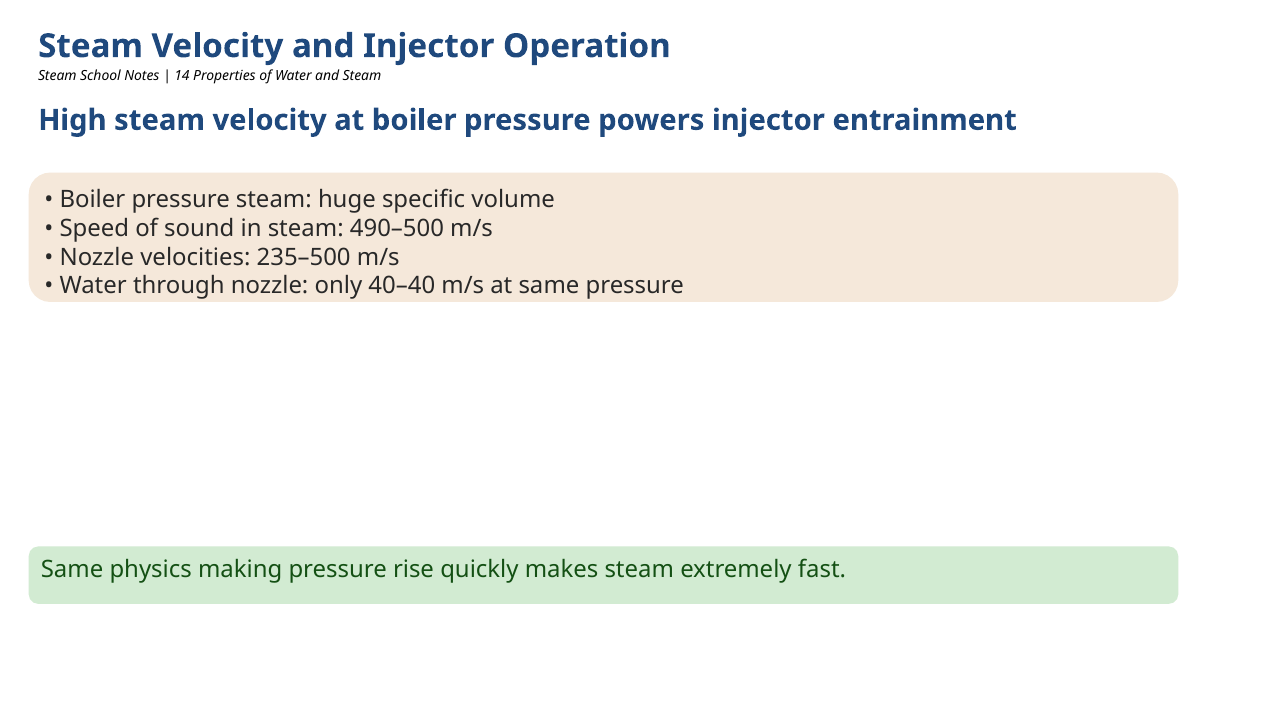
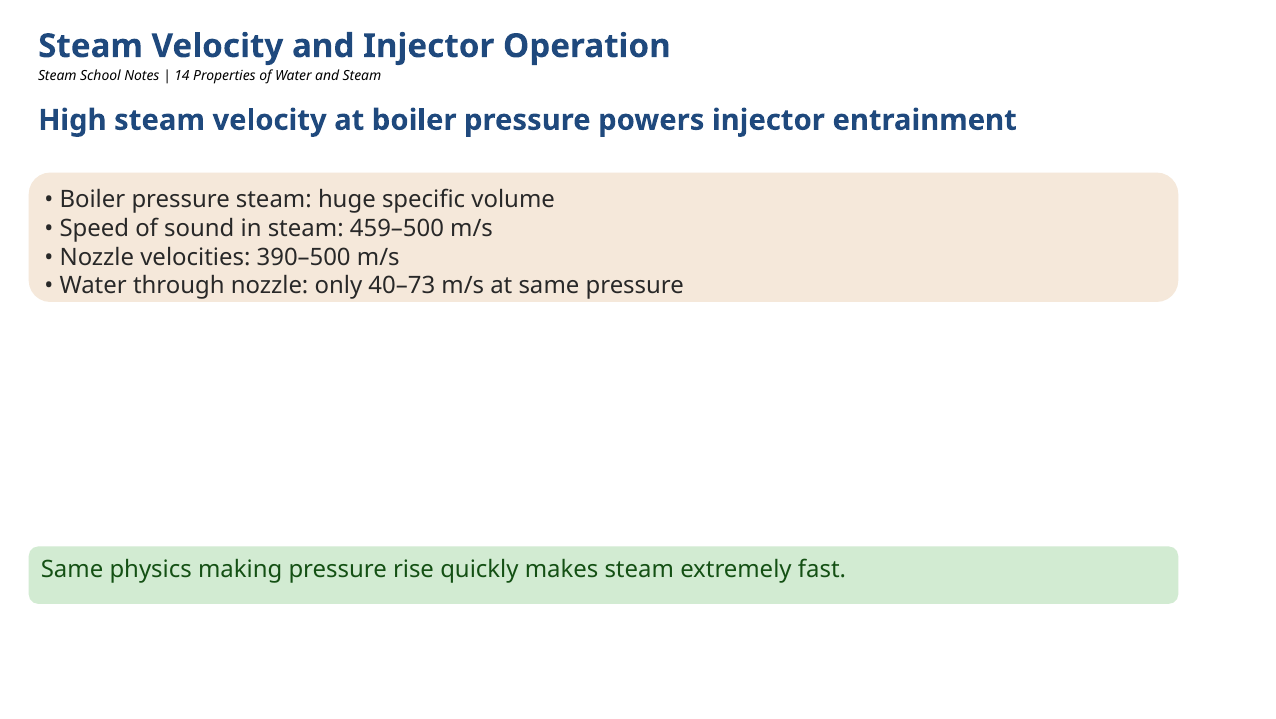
490–500: 490–500 -> 459–500 (397, 228)
235–500: 235–500 -> 390–500 (304, 257)
40–40: 40–40 -> 40–73 (402, 286)
